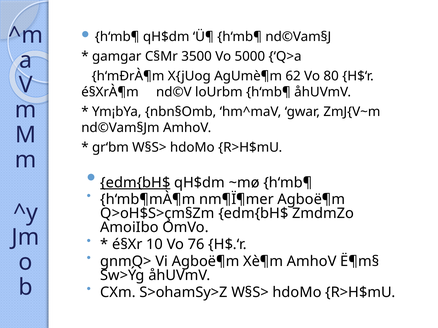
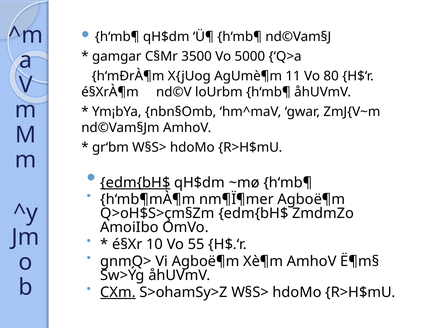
62: 62 -> 11 (293, 76)
76: 76 -> 55 (196, 245)
CXm underline: none -> present (118, 293)
